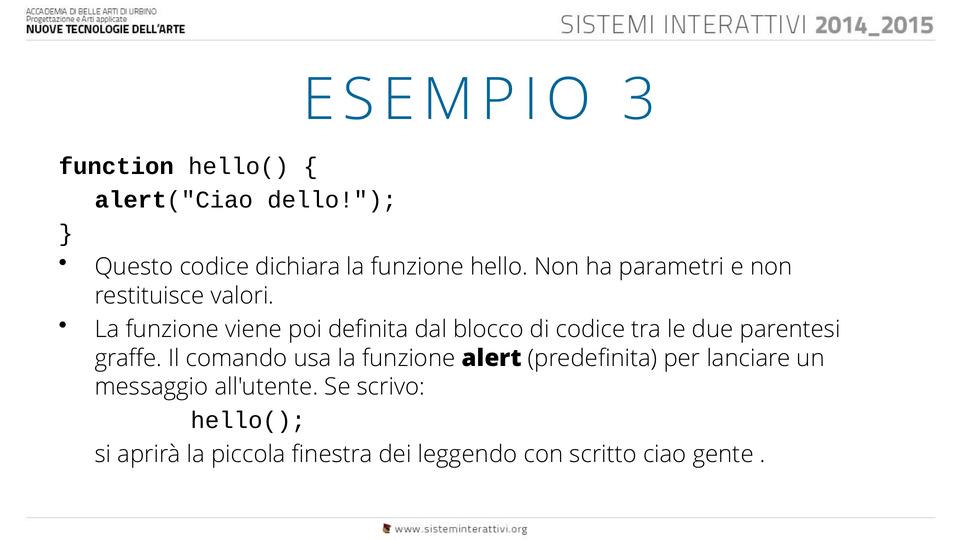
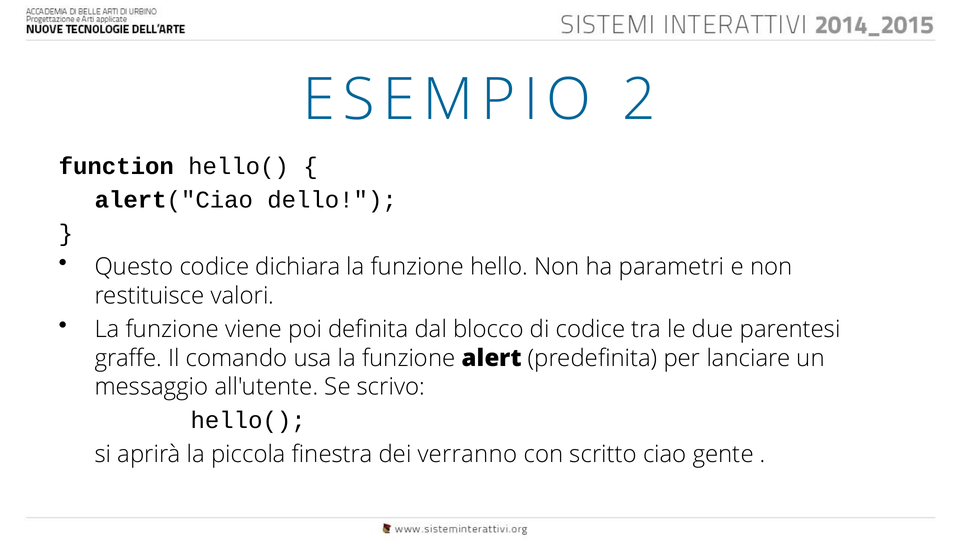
3: 3 -> 2 (639, 100)
leggendo: leggendo -> verranno (467, 454)
